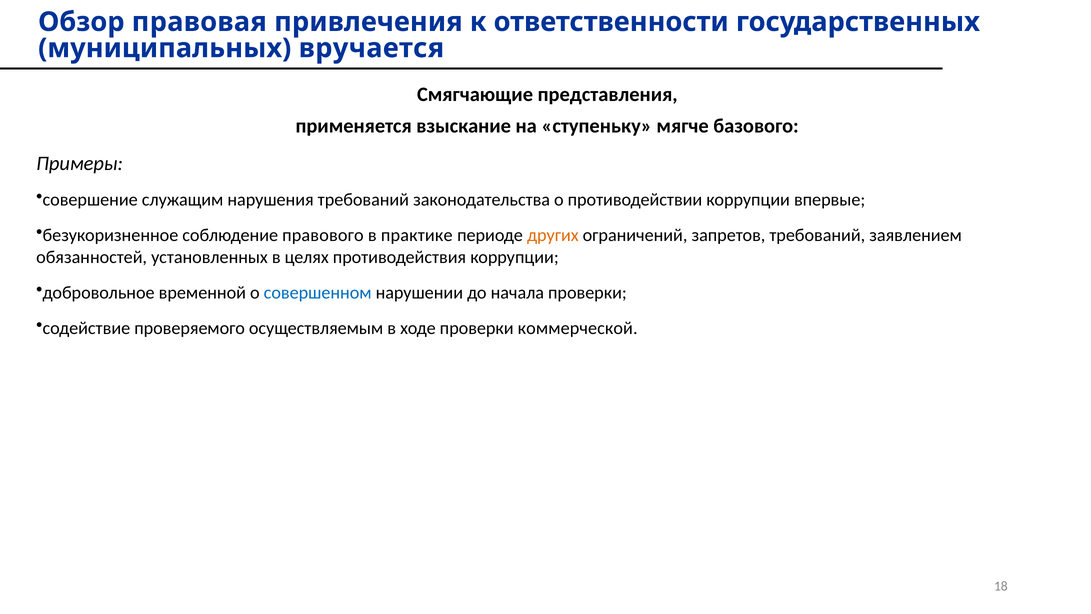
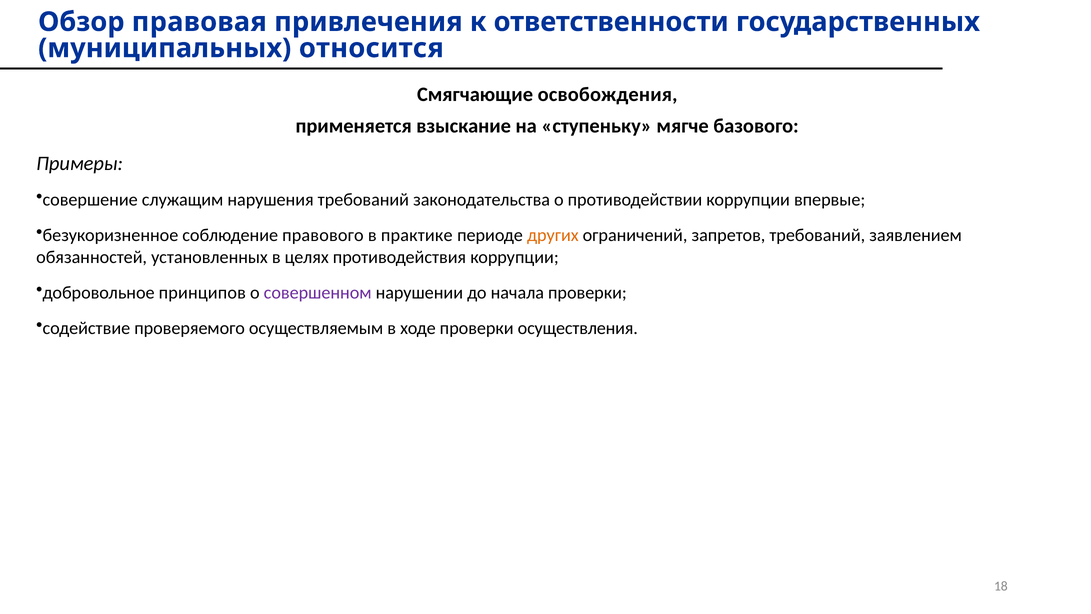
вручается: вручается -> относится (371, 48)
представления: представления -> освобождения (608, 94)
временной: временной -> принципов (202, 293)
совершенном colour: blue -> purple (318, 293)
коммерческой: коммерческой -> осуществления (578, 328)
